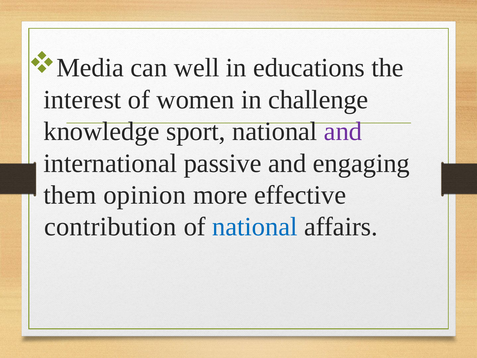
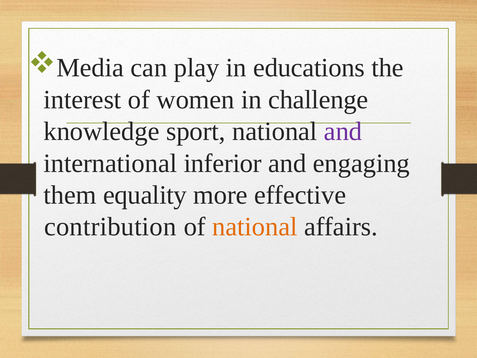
well: well -> play (197, 68)
passive: passive -> inferior (223, 163)
opinion: opinion -> equality (145, 195)
national colour: blue -> orange (255, 227)
